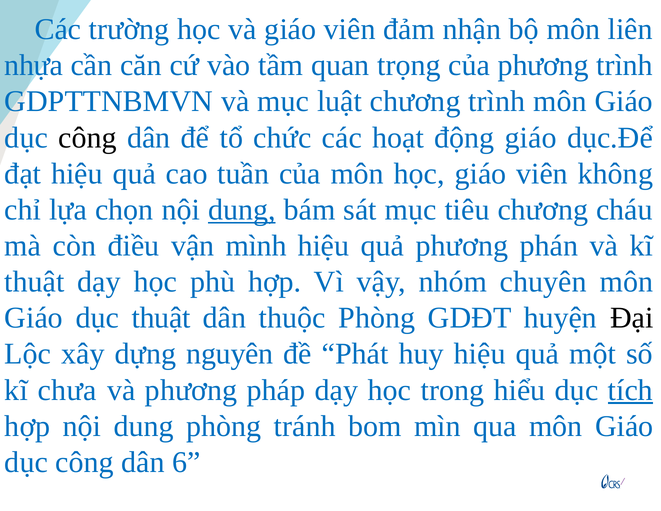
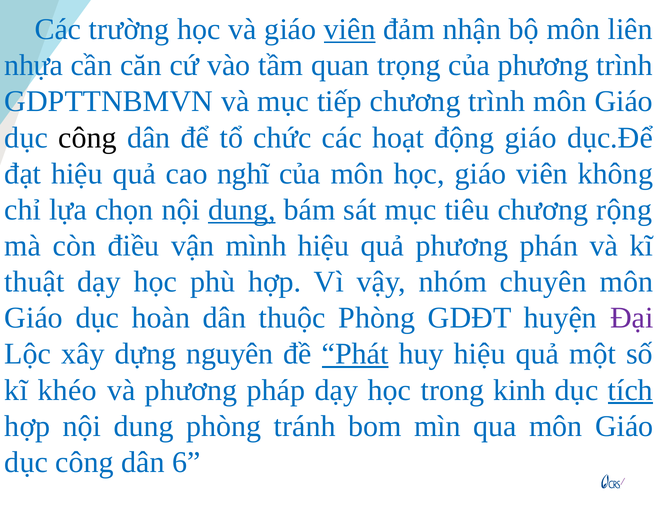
viên underline: none -> present (350, 29)
luật: luật -> tiếp (340, 102)
tuần: tuần -> nghĩ (243, 174)
cháu: cháu -> rộng (624, 210)
dục thuật: thuật -> hoàn (161, 318)
Đại colour: black -> purple (632, 318)
Phát underline: none -> present (355, 354)
chưa: chưa -> khéo (67, 390)
hiểu: hiểu -> kinh (520, 390)
